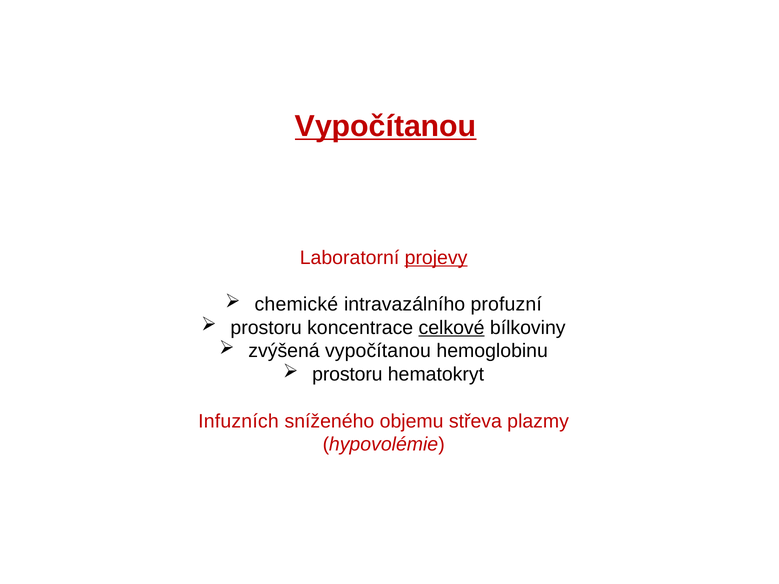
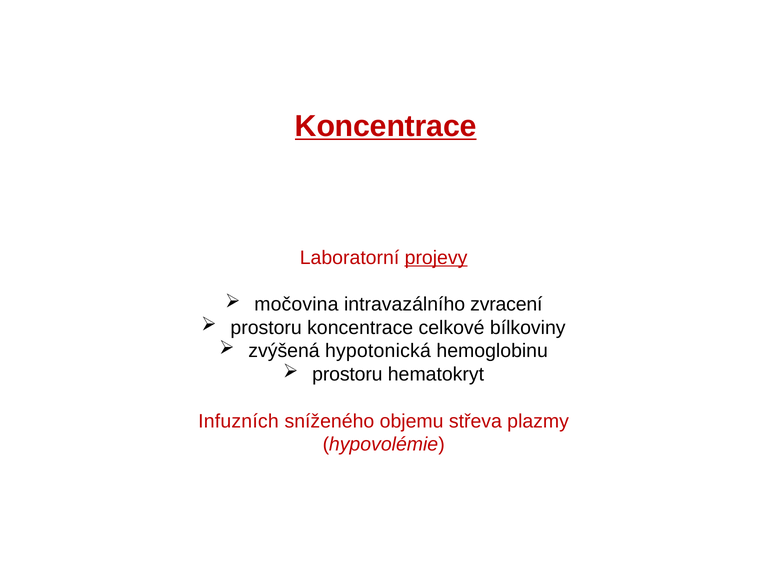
Vypočítanou: Vypočítanou -> Koncentrace (386, 126)
chemické: chemické -> močovina (296, 304)
profuzní: profuzní -> zvracení (506, 304)
celkové underline: present -> none (452, 328)
zvýšená vypočítanou: vypočítanou -> hypotonická (378, 351)
